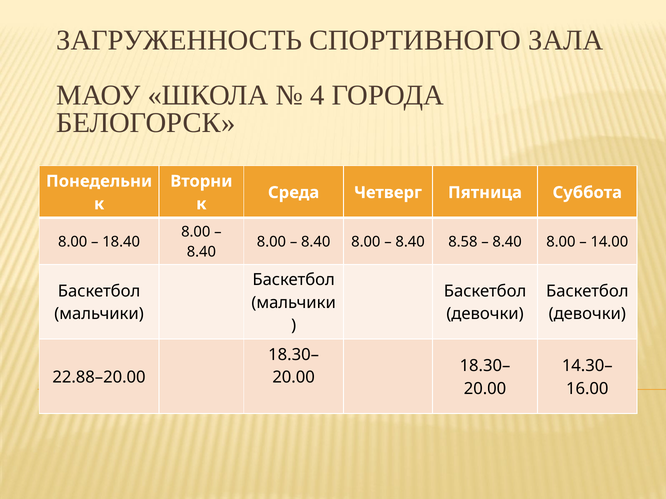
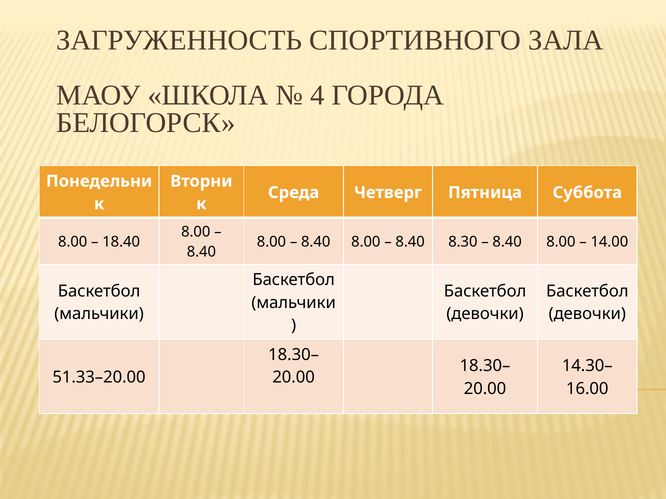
8.58: 8.58 -> 8.30 (463, 242)
22.88–20.00: 22.88–20.00 -> 51.33–20.00 (99, 378)
